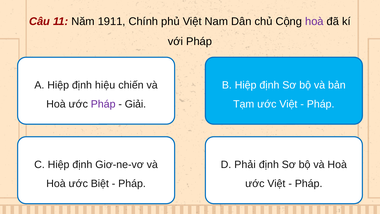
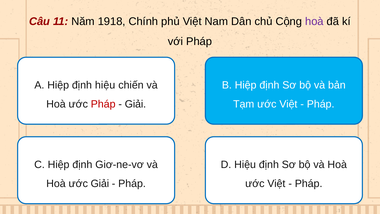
1911: 1911 -> 1918 (112, 22)
Pháp colour: purple -> red (103, 104)
D Phải: Phải -> Hiệu (245, 164)
ước Biệt: Biệt -> Giải (100, 183)
